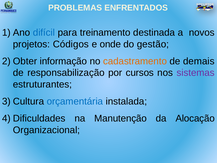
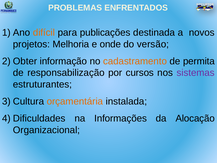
difícil colour: blue -> orange (44, 33)
treinamento: treinamento -> publicações (105, 33)
Códigos: Códigos -> Melhoria (71, 44)
gestão: gestão -> versão (153, 44)
demais: demais -> permita (199, 61)
orçamentária colour: blue -> orange (75, 101)
Manutenção: Manutenção -> Informações (121, 118)
